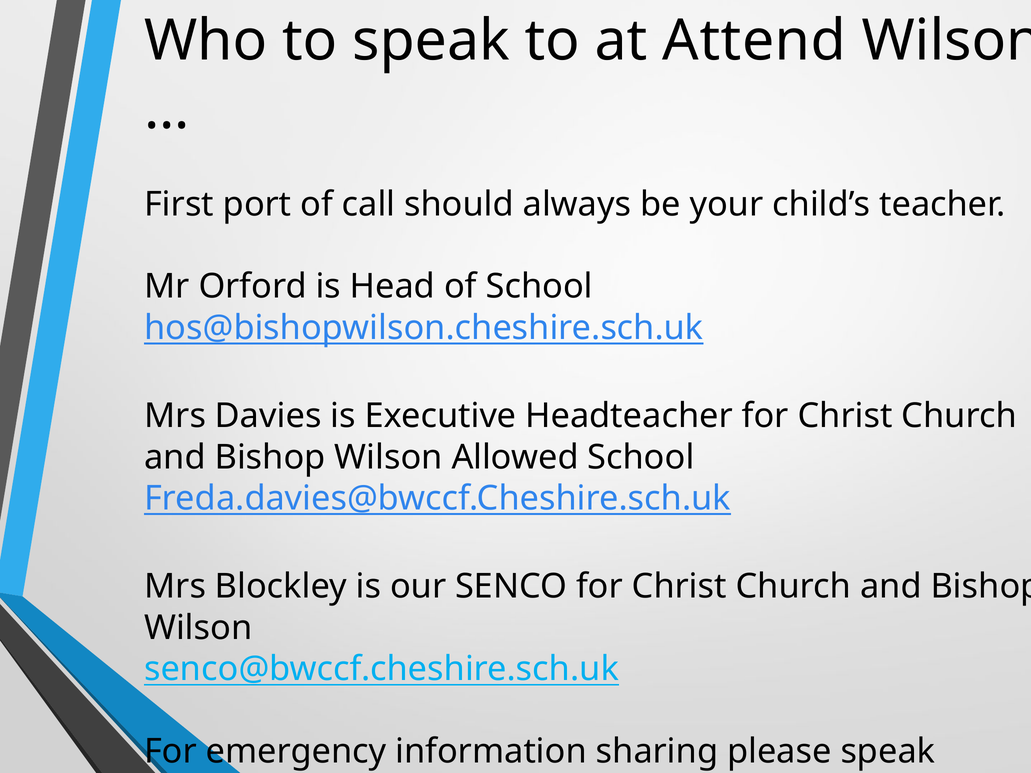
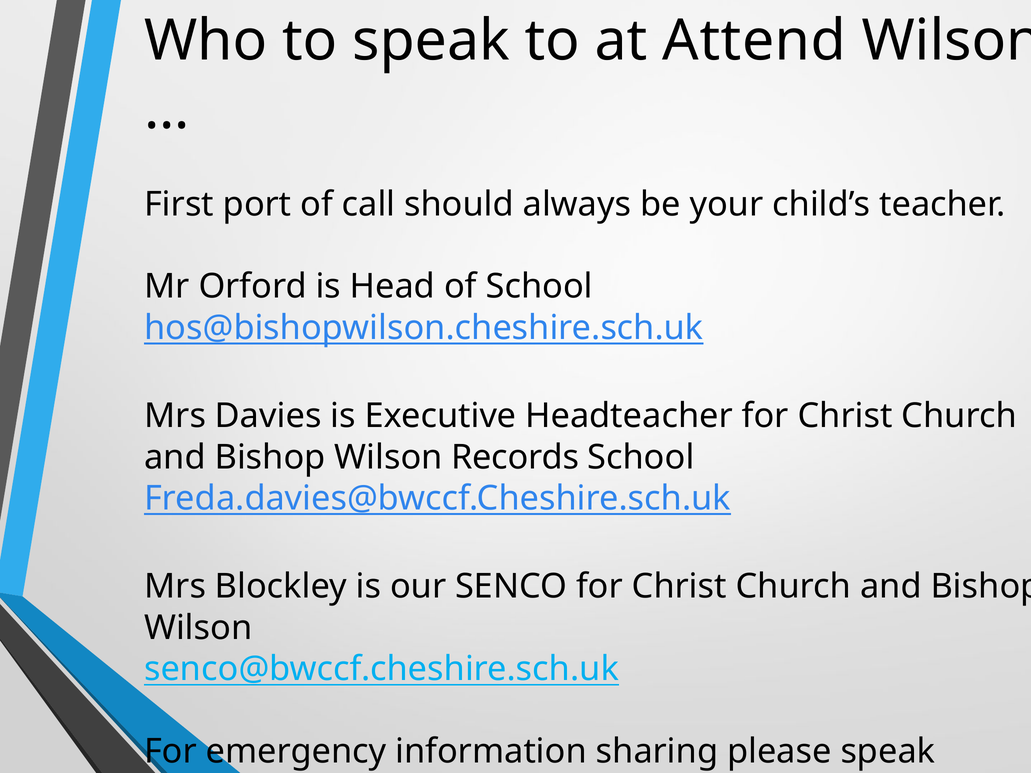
Allowed: Allowed -> Records (515, 457)
